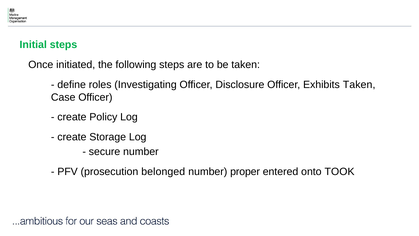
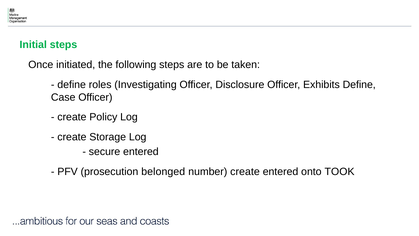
Exhibits Taken: Taken -> Define (359, 85)
secure number: number -> entered (141, 152)
number proper: proper -> create (245, 171)
